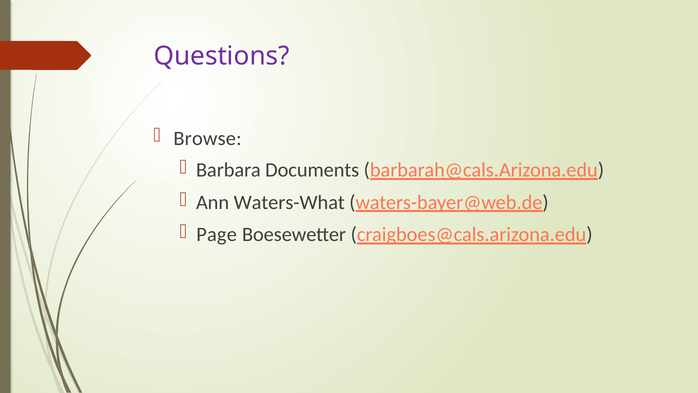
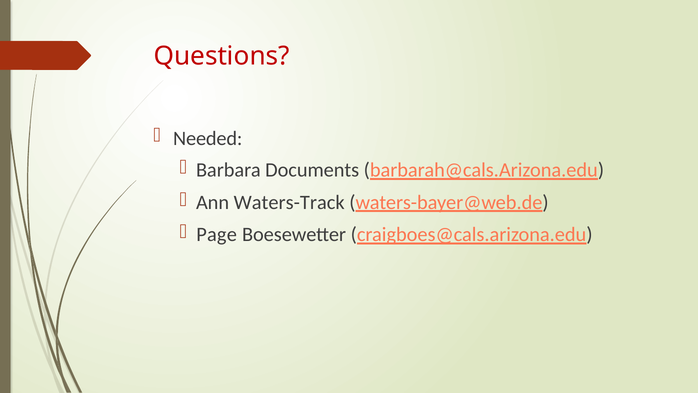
Questions colour: purple -> red (222, 56)
Browse: Browse -> Needed (208, 138)
Waters-What: Waters-What -> Waters-Track (289, 202)
